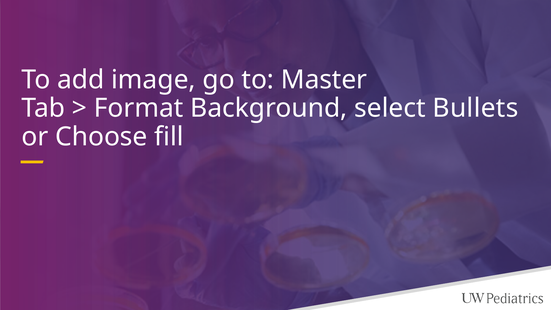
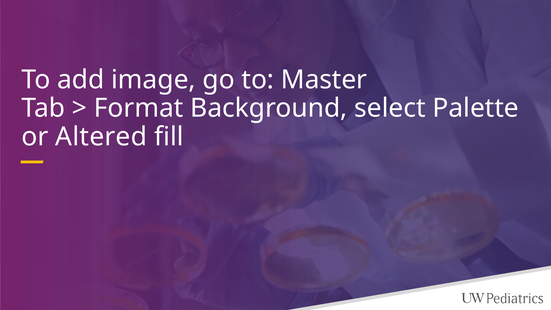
Bullets: Bullets -> Palette (476, 108)
Choose: Choose -> Altered (101, 137)
